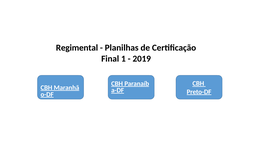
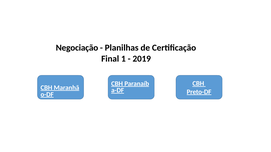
Regimental: Regimental -> Negociação (77, 48)
